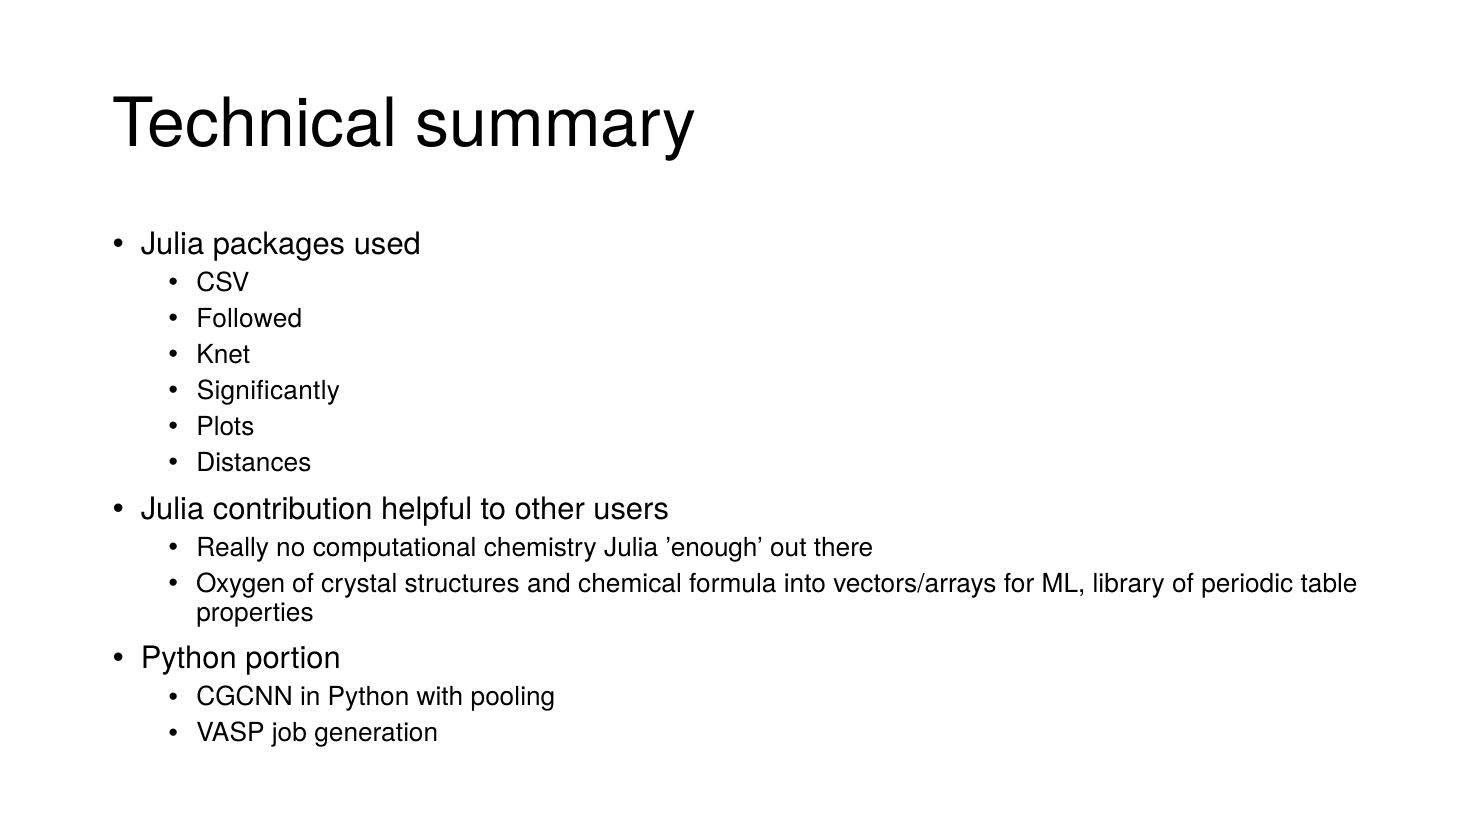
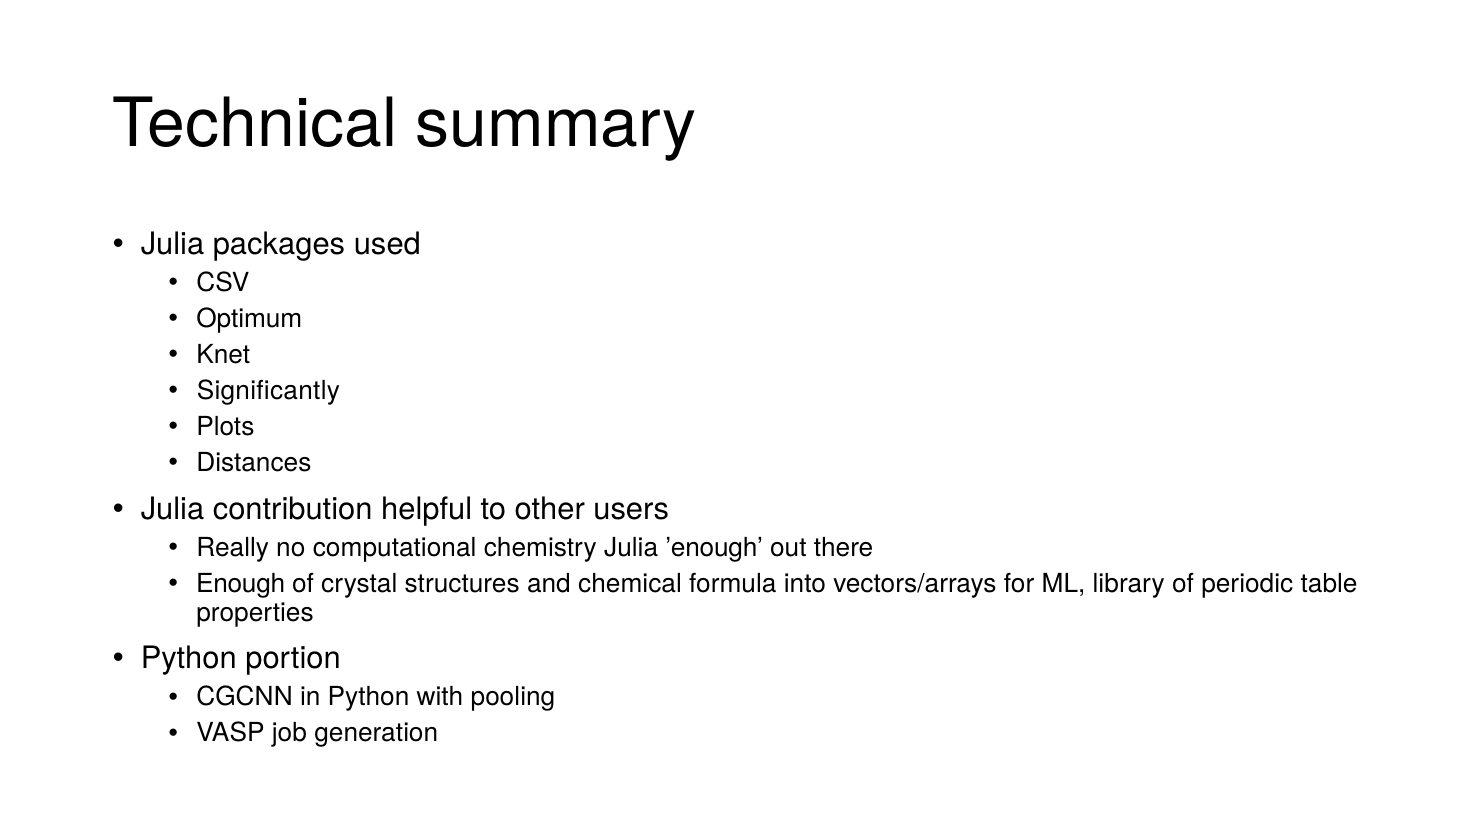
Followed: Followed -> Optimum (249, 319)
Oxygen: Oxygen -> Enough (241, 584)
